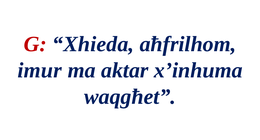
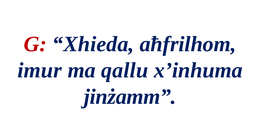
aktar: aktar -> qallu (125, 70)
waqgħet: waqgħet -> jinżamm (130, 97)
